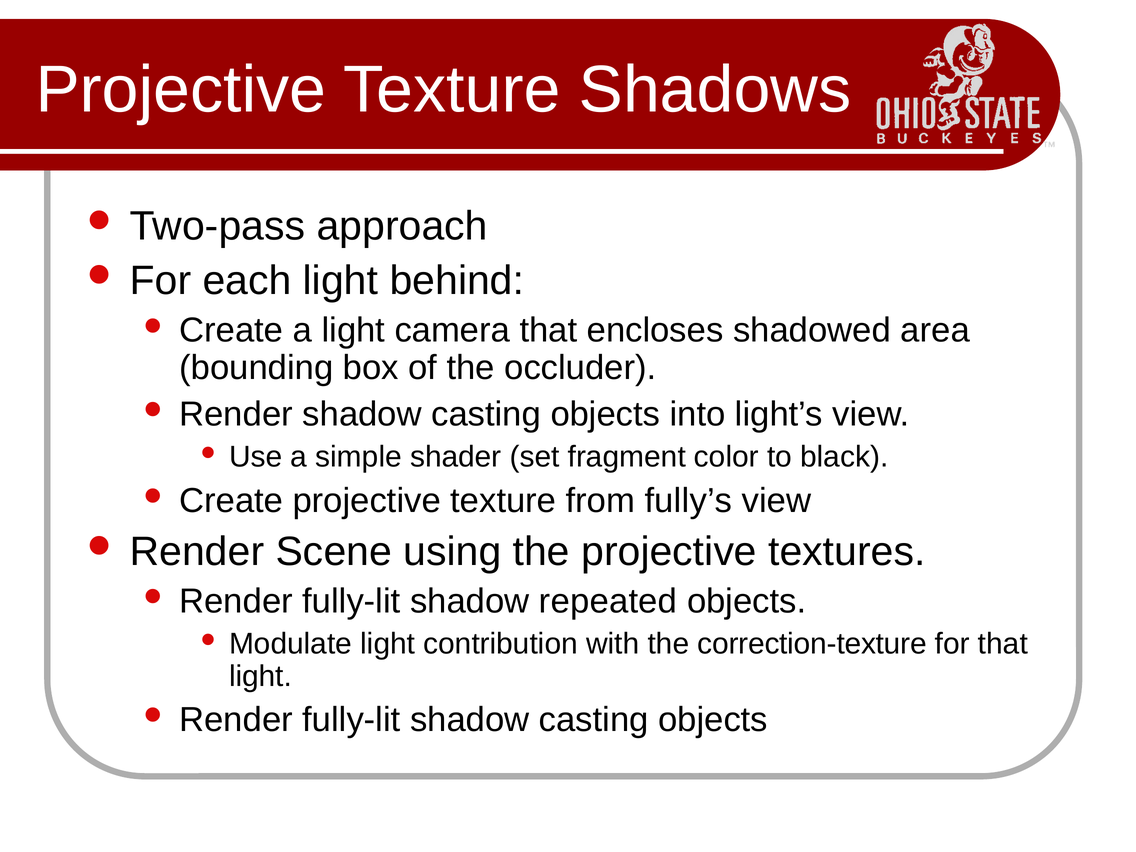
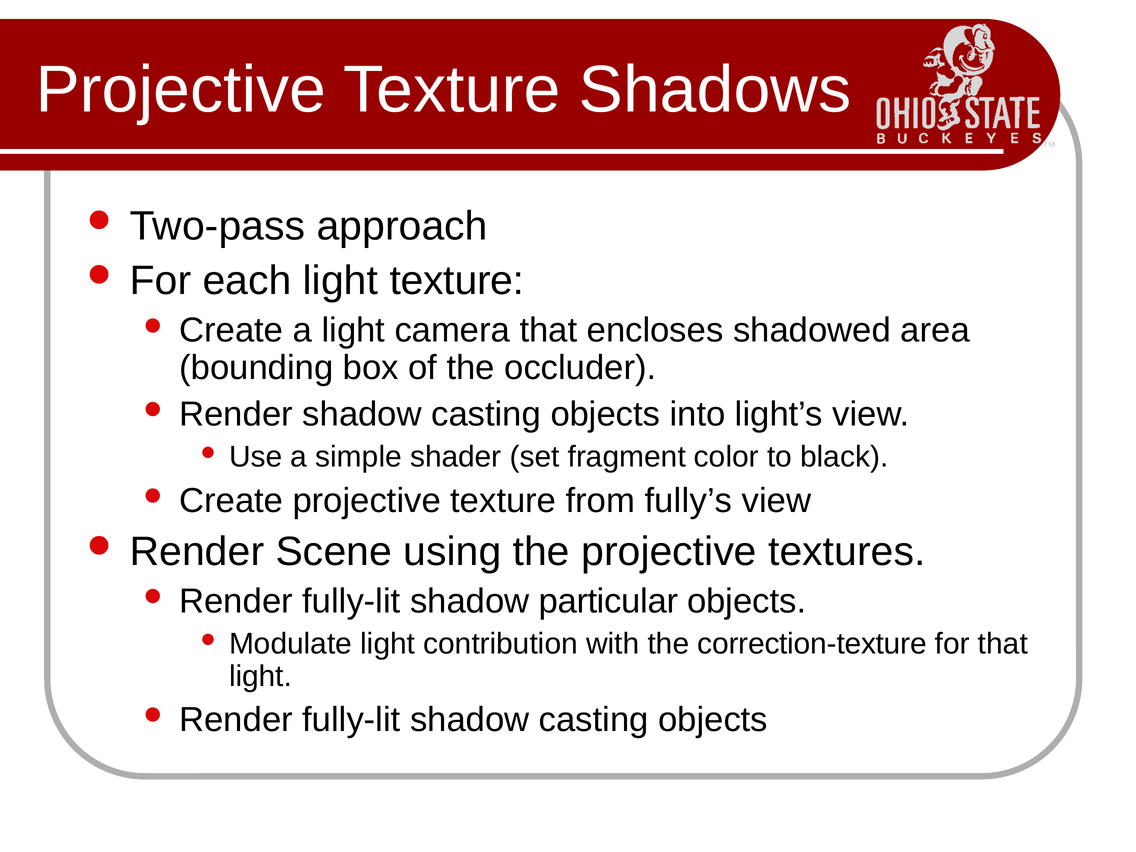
light behind: behind -> texture (457, 281)
repeated: repeated -> particular (608, 601)
